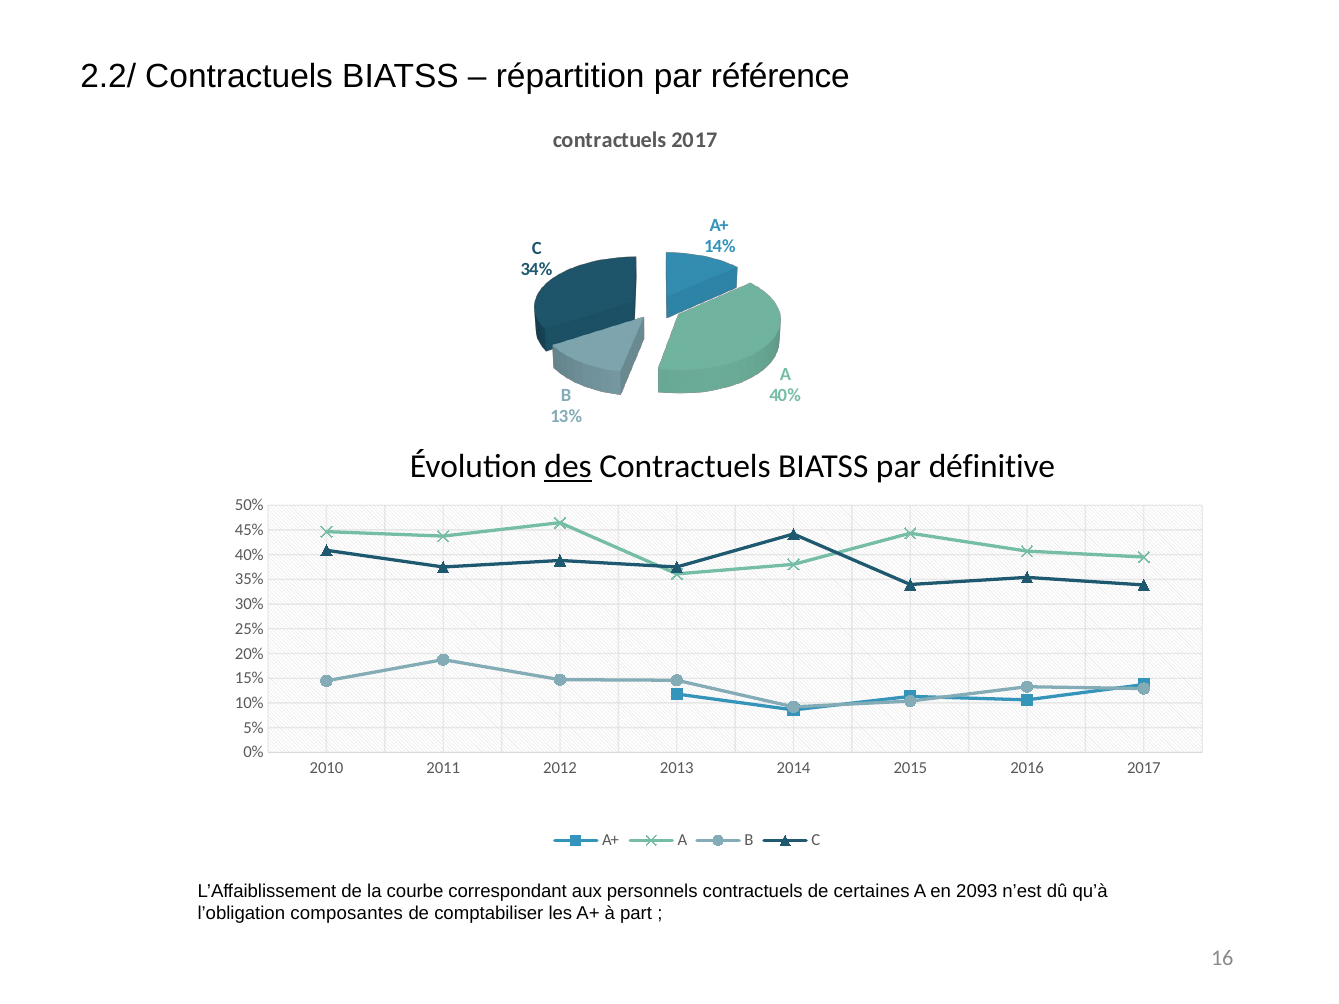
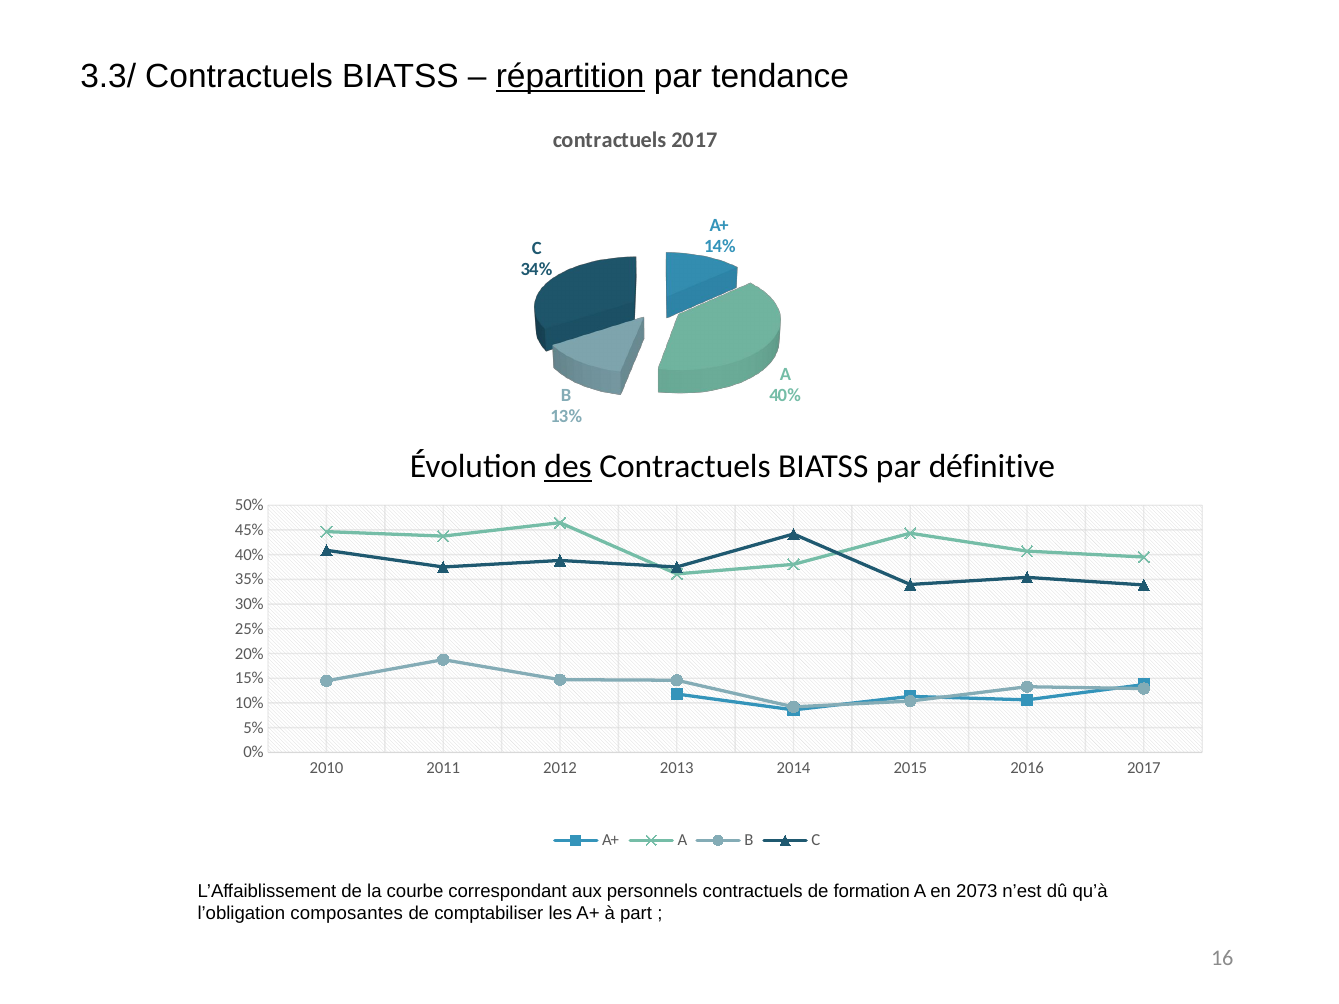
2.2/: 2.2/ -> 3.3/ (108, 77)
répartition underline: none -> present (570, 77)
référence: référence -> tendance (780, 77)
certaines: certaines -> formation (872, 891)
2093: 2093 -> 2073 (977, 891)
